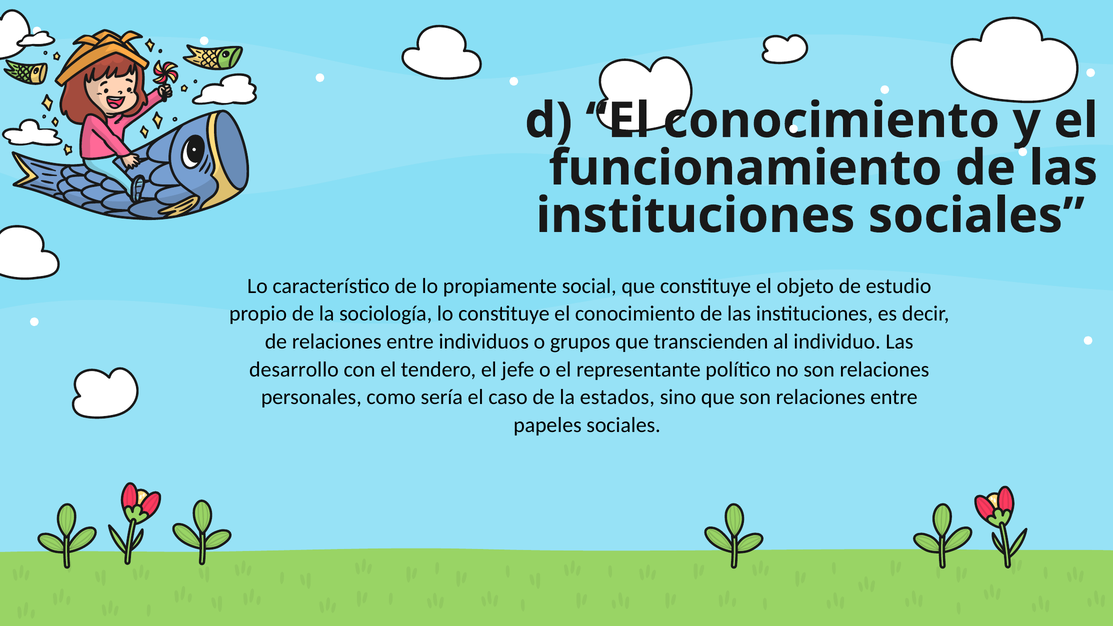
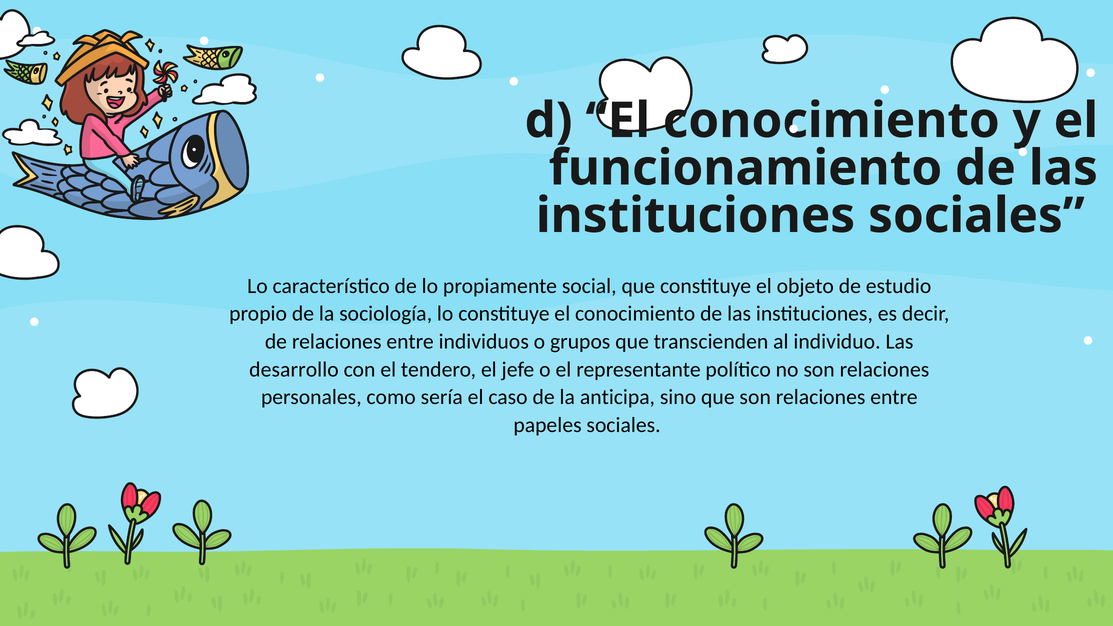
estados: estados -> anticipa (617, 397)
